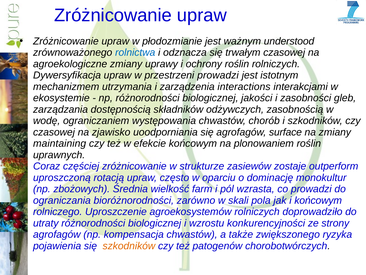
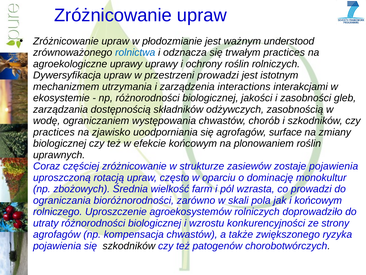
trwałym czasowej: czasowej -> practices (284, 52)
agroekologiczne zmiany: zmiany -> uprawy (126, 64)
czasowej: czasowej -> practices (54, 132)
maintaining: maintaining -> biologicznej (60, 143)
zostaje outperform: outperform -> pojawienia (334, 166)
szkodników colour: orange -> black (129, 245)
